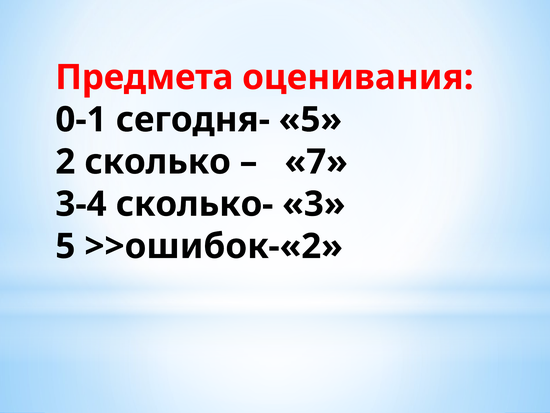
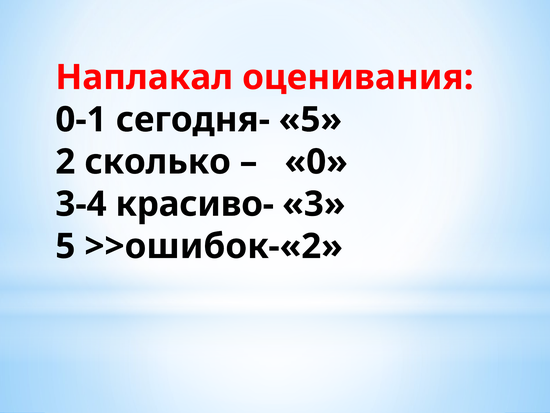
Предмета: Предмета -> Наплакал (144, 77)
7: 7 -> 0 (316, 162)
сколько-: сколько- -> красиво- (195, 204)
